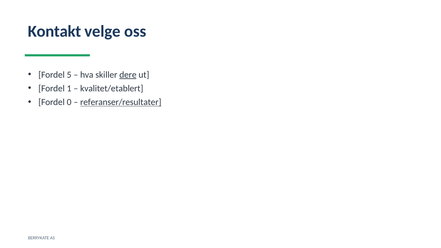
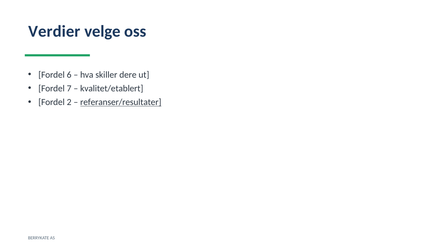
Kontakt: Kontakt -> Verdier (54, 31)
5: 5 -> 6 (69, 75)
dere underline: present -> none (128, 75)
1: 1 -> 7 (69, 88)
0: 0 -> 2 (69, 102)
